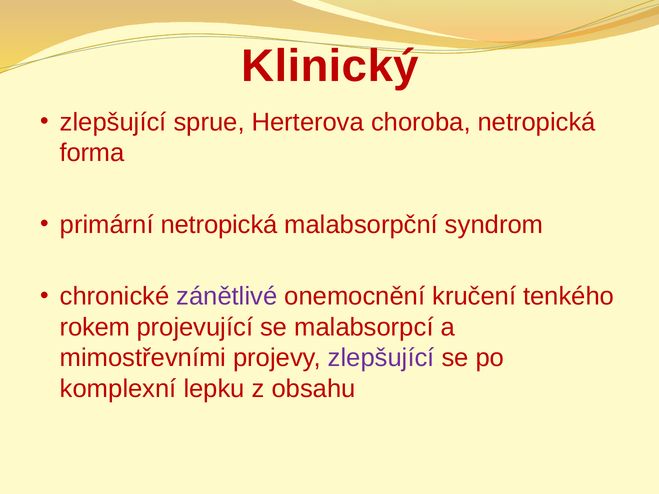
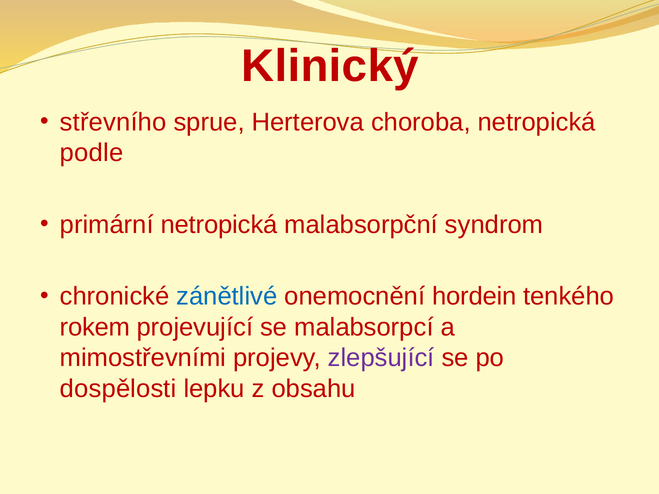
zlepšující: zlepšující -> střevního (113, 122)
forma: forma -> podle (92, 153)
zánětlivé colour: purple -> blue (227, 297)
kručení: kručení -> hordein (474, 297)
komplexní: komplexní -> dospělosti (118, 389)
